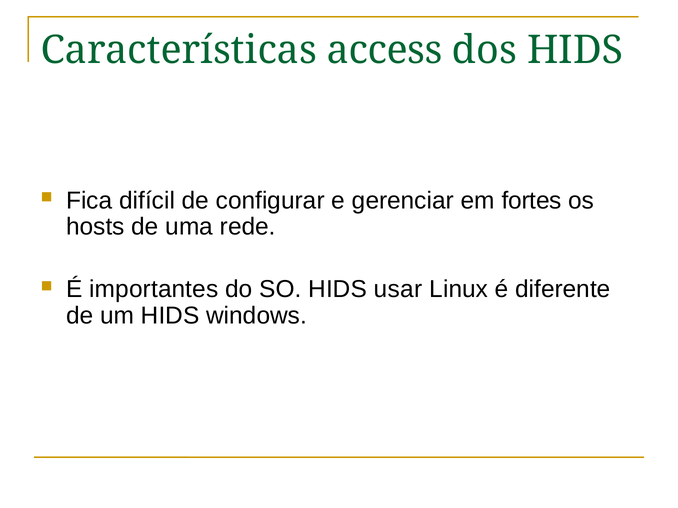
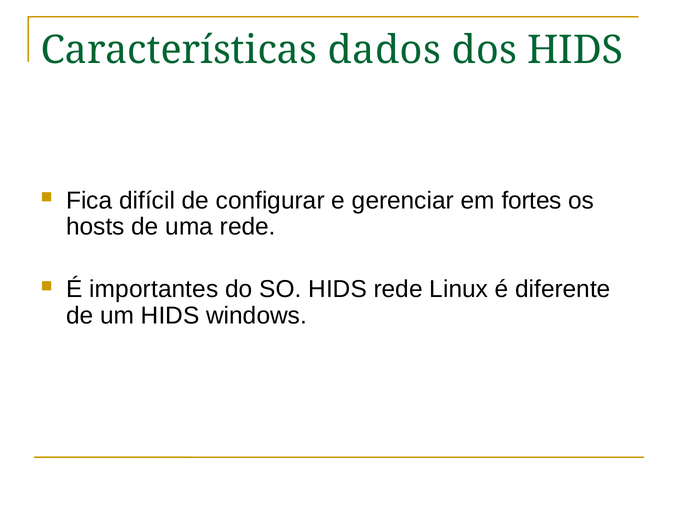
access: access -> dados (384, 51)
HIDS usar: usar -> rede (398, 290)
